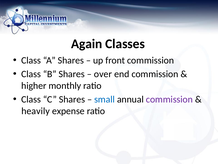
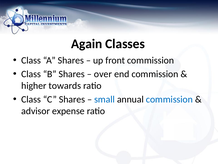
monthly: monthly -> towards (65, 85)
commission colour: purple -> blue (169, 99)
heavily: heavily -> advisor (36, 111)
